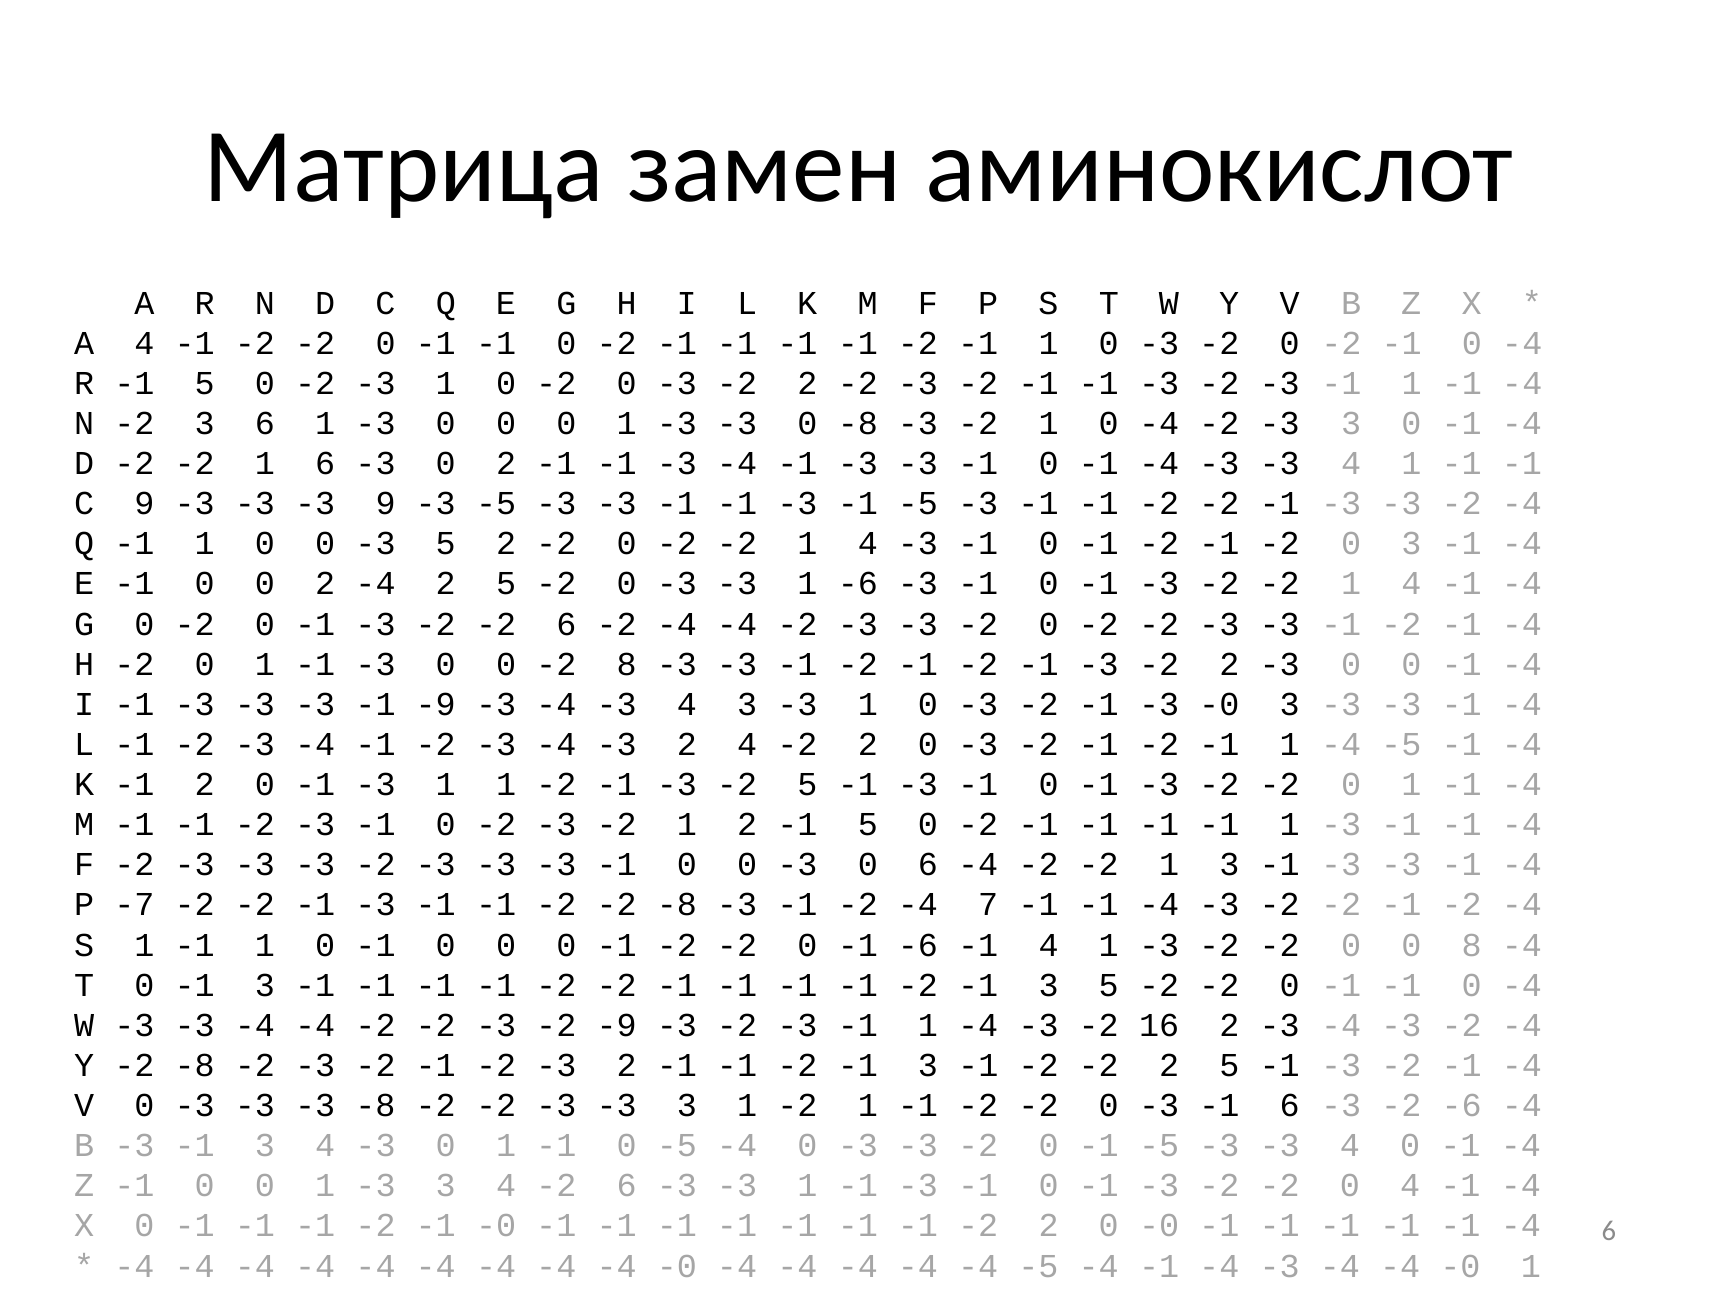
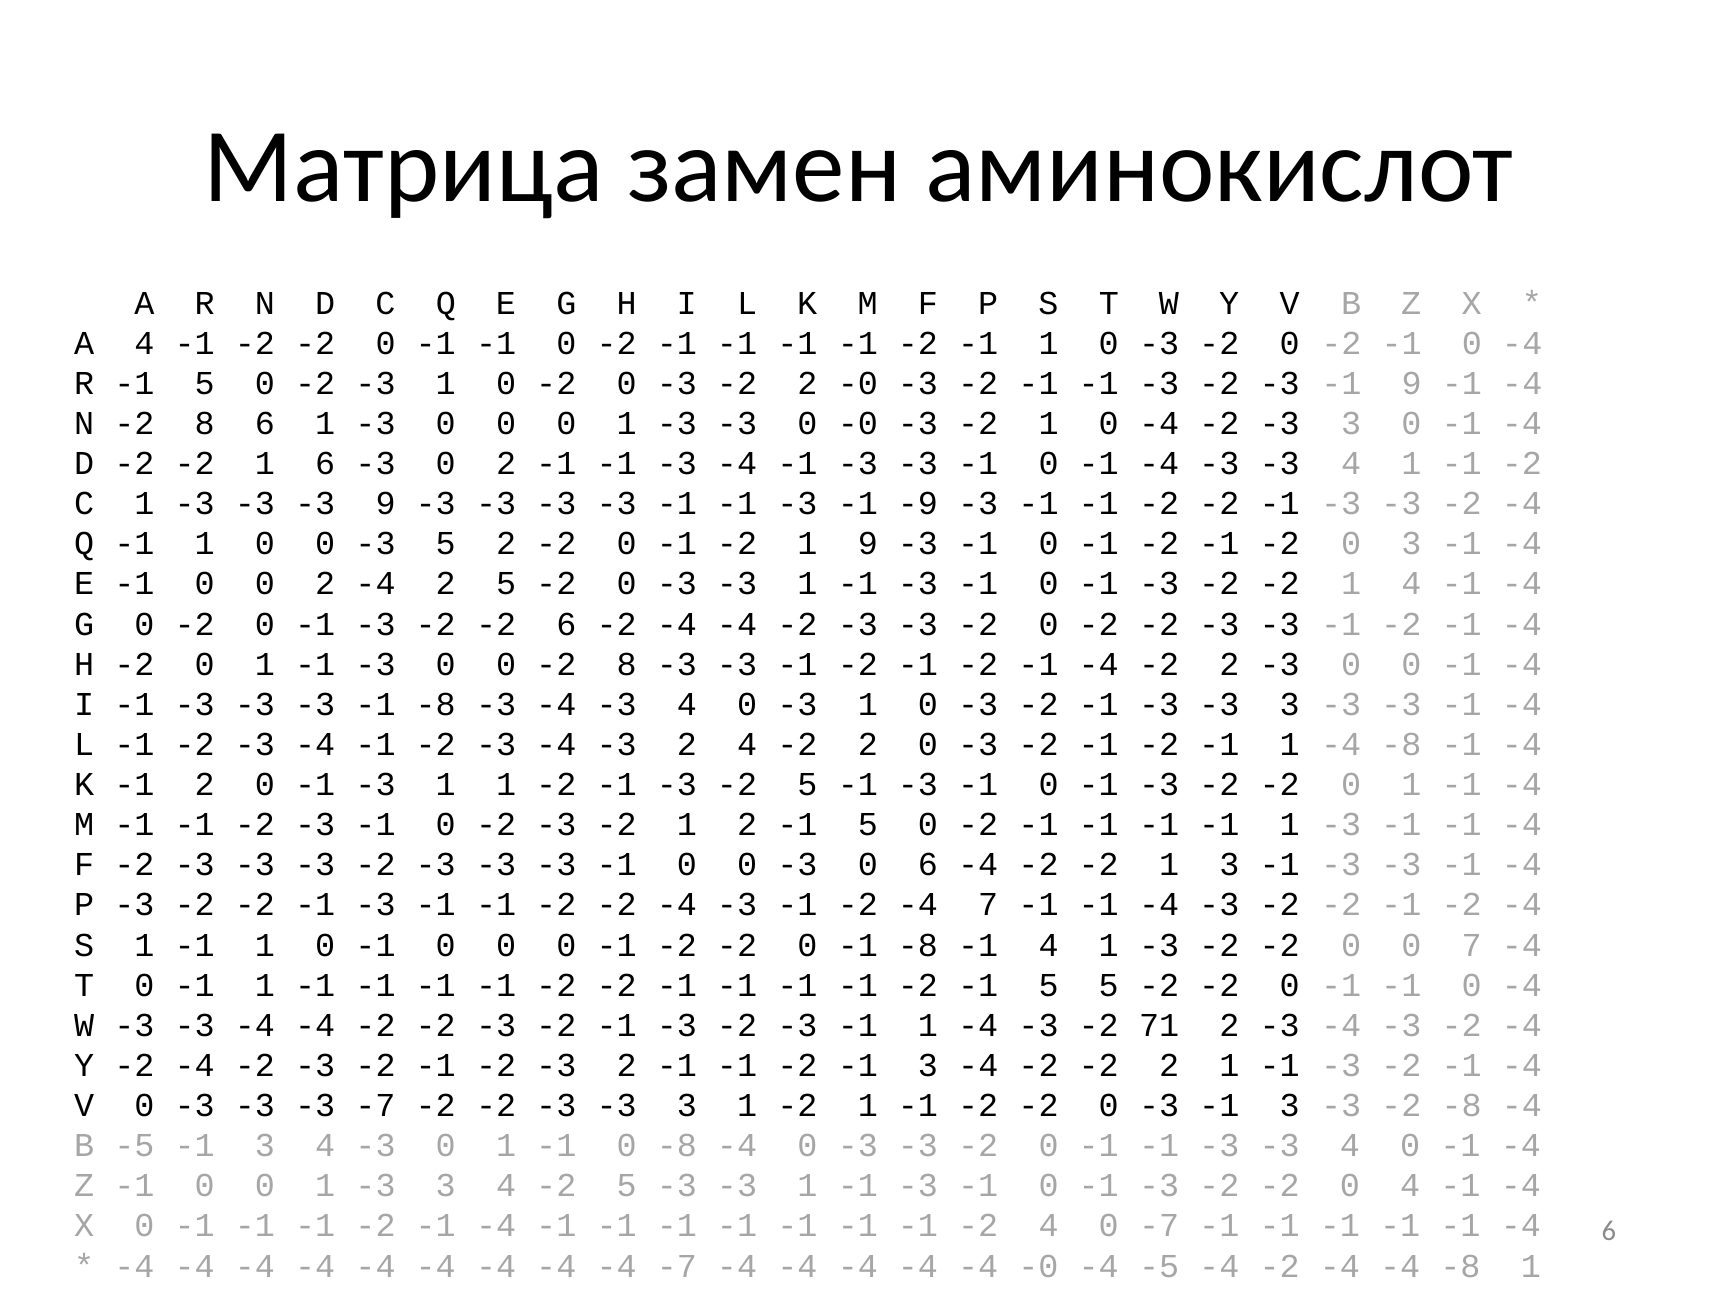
-2 2 -2: -2 -> -0 (858, 383)
1: 1 -> 9 (1412, 383)
N -2 3: 3 -> 8 (205, 423)
0 -8: -8 -> -0 (858, 423)
4 1 -1 -1: -1 -> -2 (1522, 464)
C 9: 9 -> 1 (144, 504)
9 -3 -5: -5 -> -3 (496, 504)
-3 -1 -5: -5 -> -9 (918, 504)
2 -2 0 -2: -2 -> -1 (677, 544)
4: 4 -> 9 (868, 544)
-6: -6 -> -1 (858, 584)
-3: -3 -> -4 (1099, 664)
-3 -1 -9: -9 -> -8 (436, 704)
-4 -3 4 3: 3 -> 0 (747, 704)
-0: -0 -> -3 (1219, 704)
1 -4 -5: -5 -> -8 (1401, 745)
P -7: -7 -> -3 (134, 905)
-2 -2 -8: -8 -> -4 (677, 905)
0 -1 -6: -6 -> -8 (918, 945)
0 8: 8 -> 7 (1472, 945)
0 -1 3: 3 -> 1 (265, 985)
3: 3 -> 5 (1049, 985)
-9: -9 -> -1 (617, 1025)
16: 16 -> 71 (1159, 1025)
Y -2 -8: -8 -> -4 (195, 1066)
-2 -1 3 -1: -1 -> -4 (978, 1066)
-2 2 5: 5 -> 1 (1229, 1066)
-3 -8: -8 -> -7 (375, 1106)
-3 -1 6: 6 -> 3 (1290, 1106)
-2 -6: -6 -> -8 (1462, 1106)
B -3: -3 -> -5 (134, 1146)
0 -5: -5 -> -8 (677, 1146)
-5: -5 -> -1 (1159, 1146)
4 -2 6: 6 -> 5 (627, 1186)
-0: -0 -> -4 (496, 1226)
-1 -2 2: 2 -> 4 (1049, 1226)
0 -0: -0 -> -7 (1159, 1226)
-4 -4 -4 -0: -0 -> -7 (677, 1266)
-4 -4 -5: -5 -> -0 (1038, 1266)
-1: -1 -> -5 (1159, 1266)
-3: -3 -> -2 (1280, 1266)
-0: -0 -> -8 (1460, 1266)
